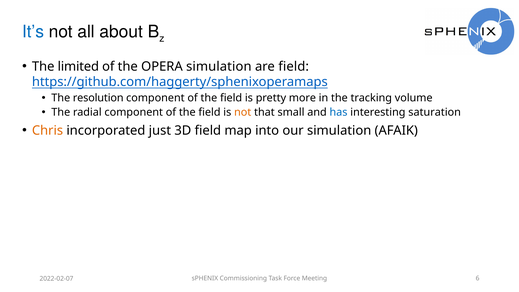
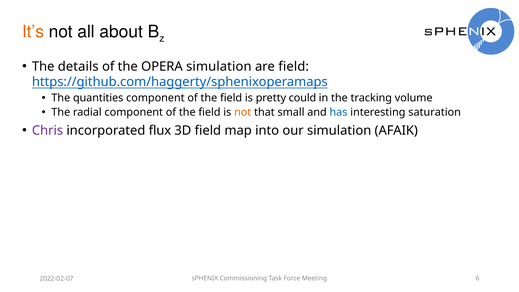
It’s colour: blue -> orange (33, 32)
limited: limited -> details (78, 66)
resolution: resolution -> quantities (98, 98)
more: more -> could (302, 98)
Chris colour: orange -> purple (48, 130)
just: just -> flux (160, 130)
